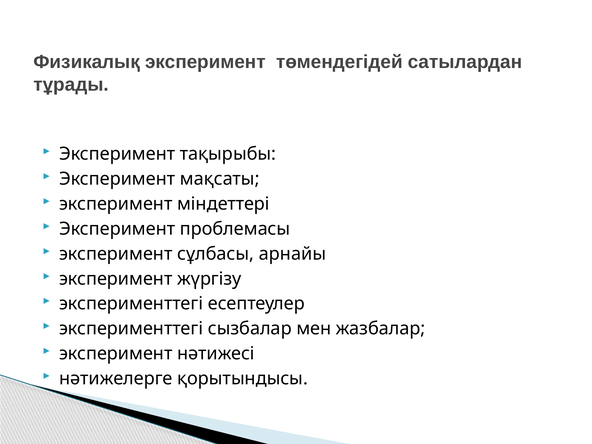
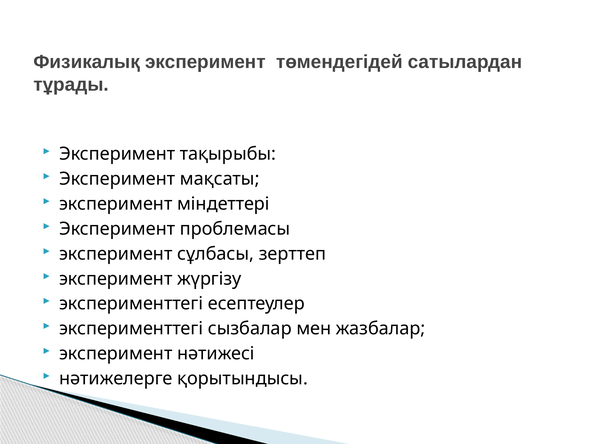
арнайы: арнайы -> зерттеп (292, 254)
